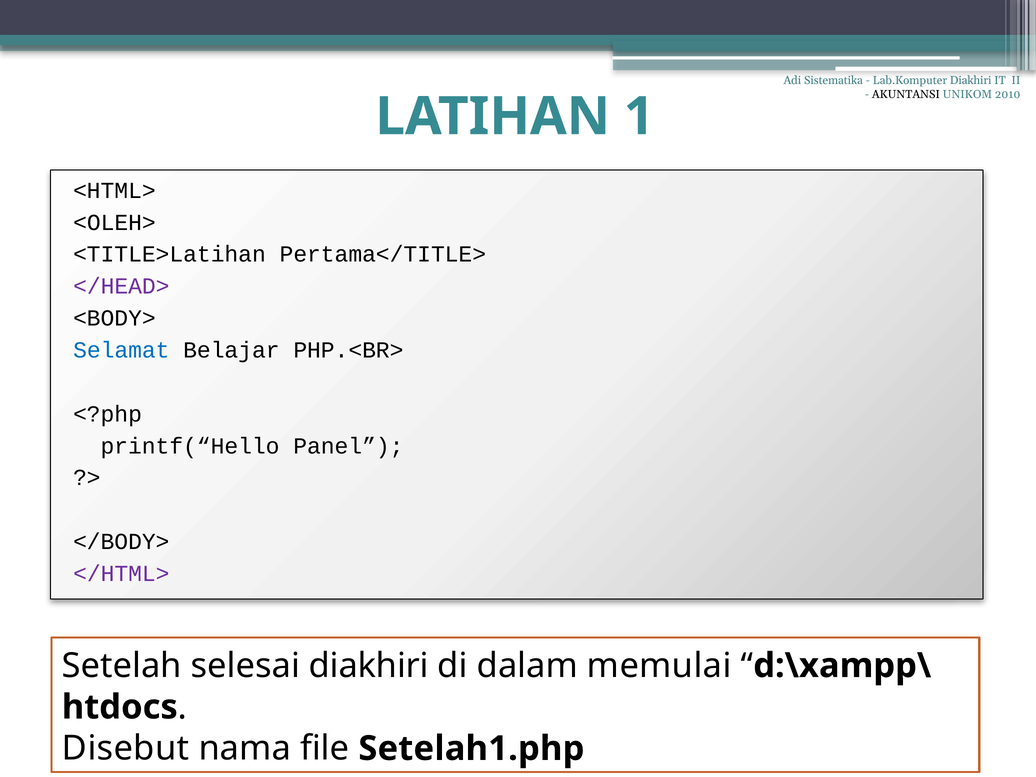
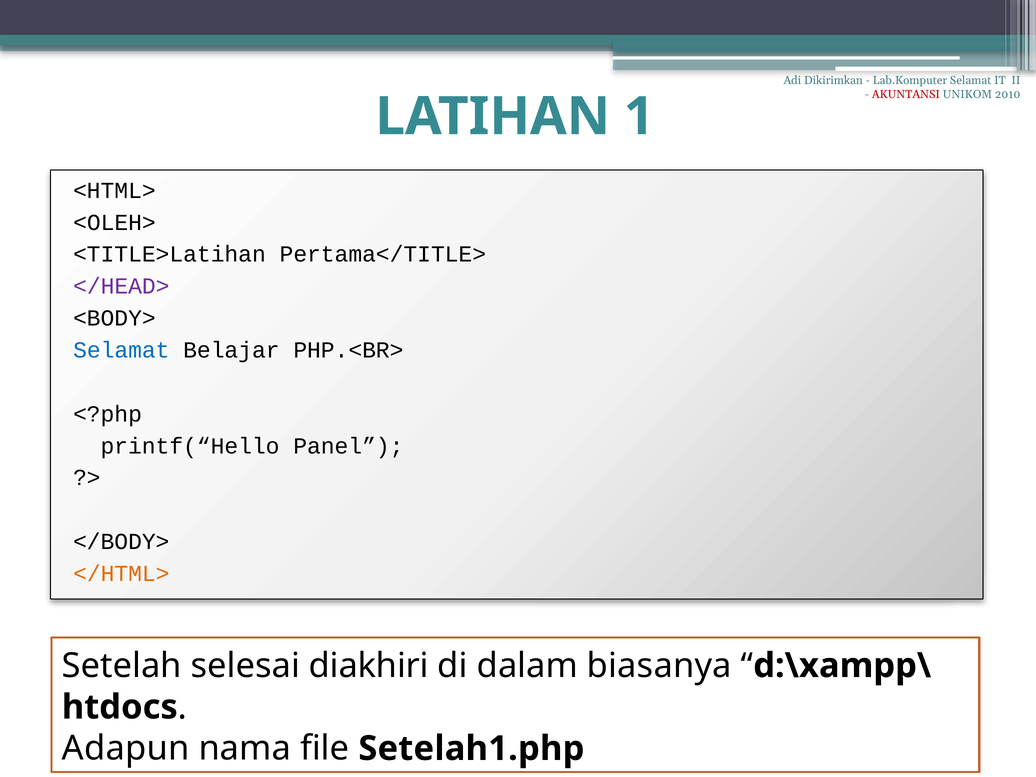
Sistematika: Sistematika -> Dikirimkan (833, 81)
Lab.Komputer Diakhiri: Diakhiri -> Selamat (971, 81)
AKUNTANSI colour: black -> red (906, 94)
</HTML> colour: purple -> orange (121, 574)
memulai: memulai -> biasanya (659, 666)
Disebut: Disebut -> Adapun (126, 749)
